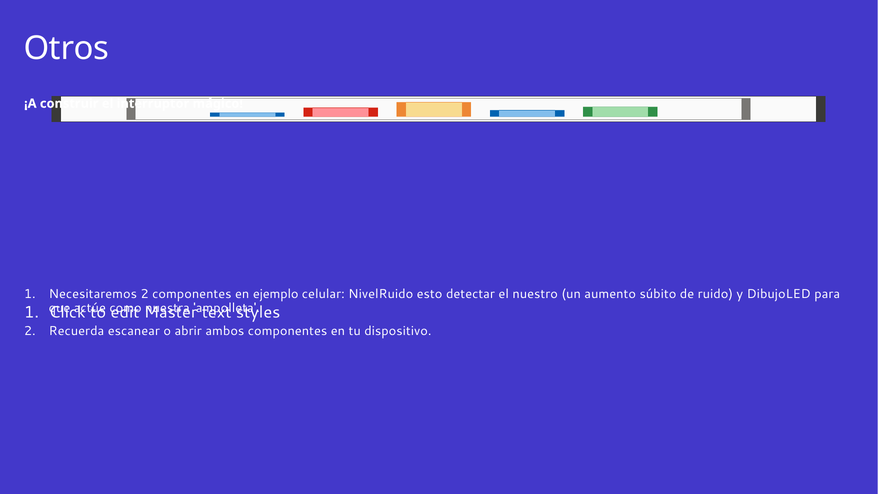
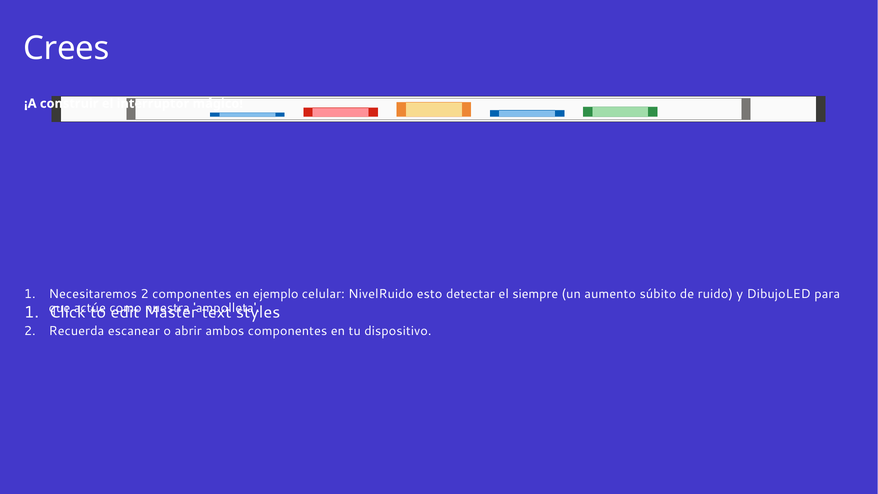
Otros: Otros -> Crees (66, 49)
nuestro: nuestro -> siempre (535, 294)
